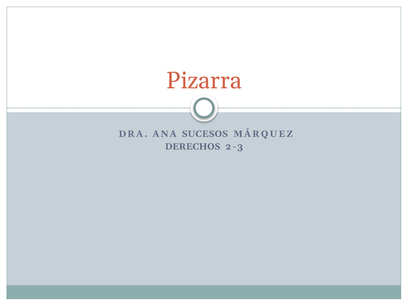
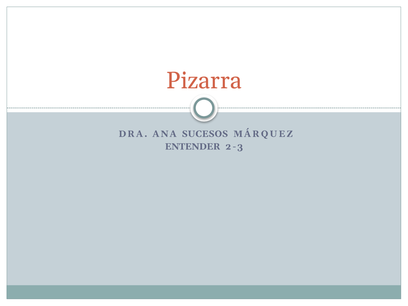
DERECHOS: DERECHOS -> ENTENDER (193, 147)
